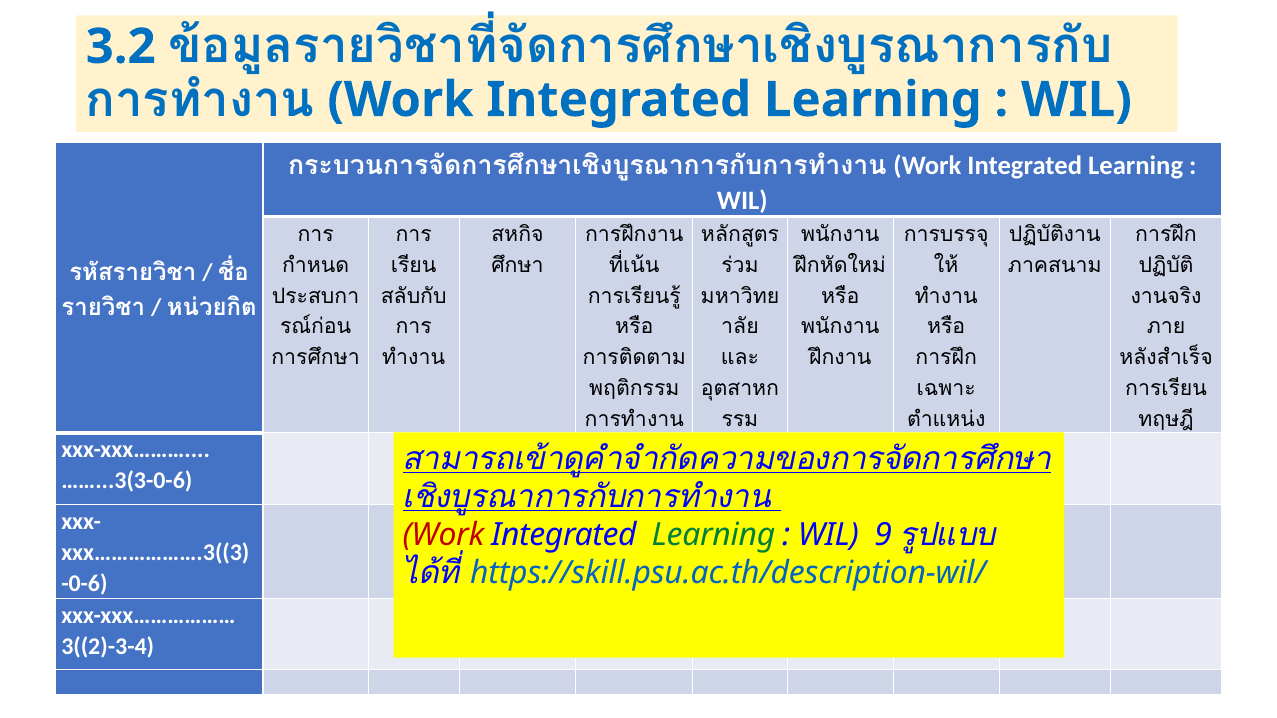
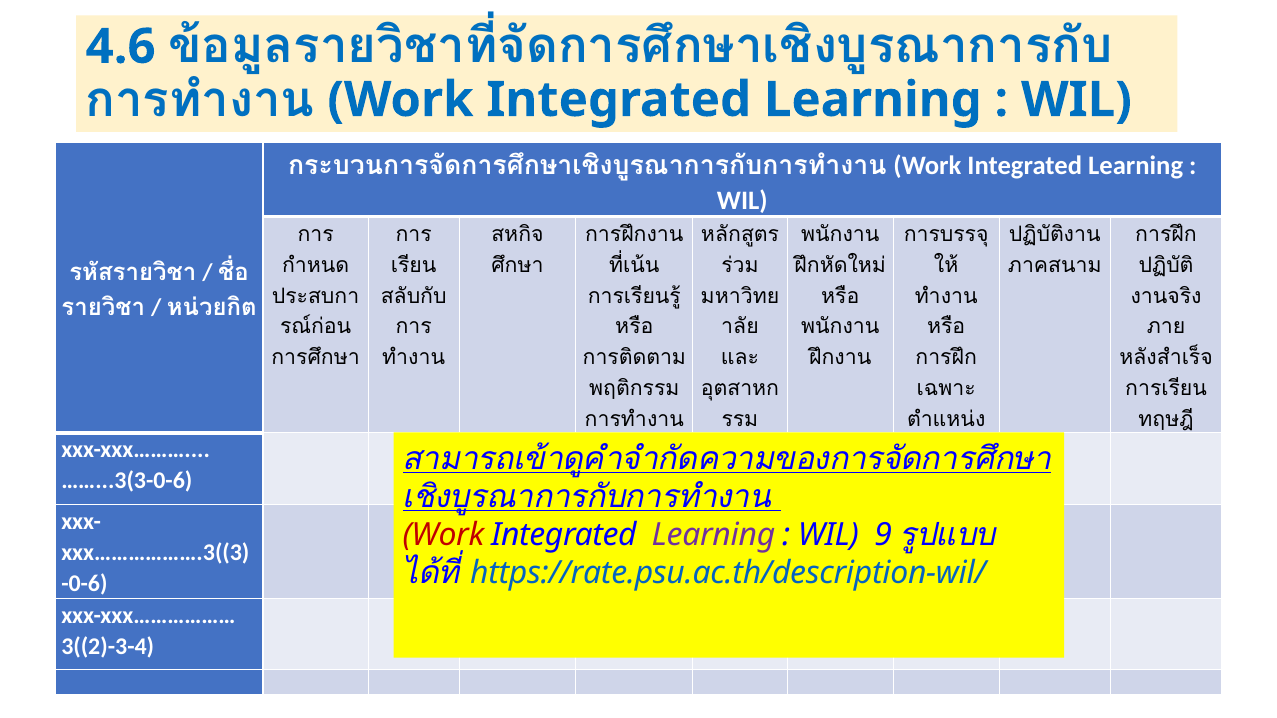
3.2: 3.2 -> 4.6 (121, 47)
Learning colour: green -> purple (713, 535)
https://skill.psu.ac.th/description-wil/: https://skill.psu.ac.th/description-wil/ -> https://rate.psu.ac.th/description-wil/ (728, 574)
